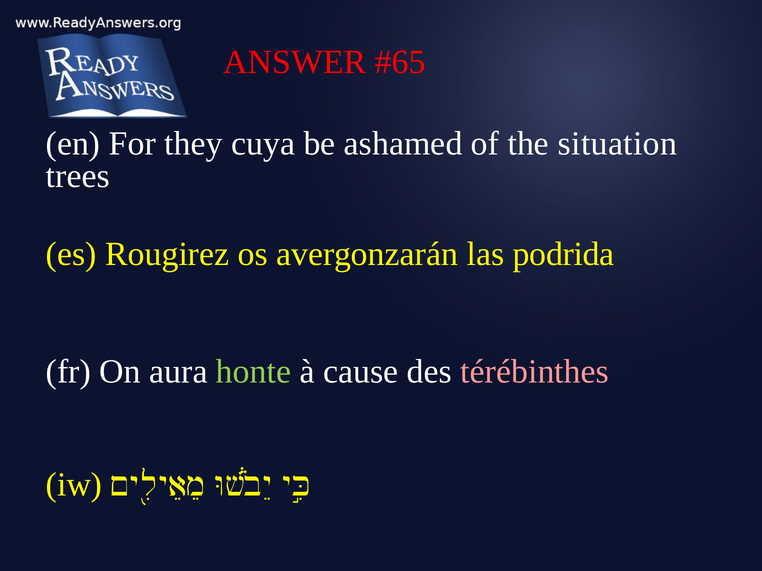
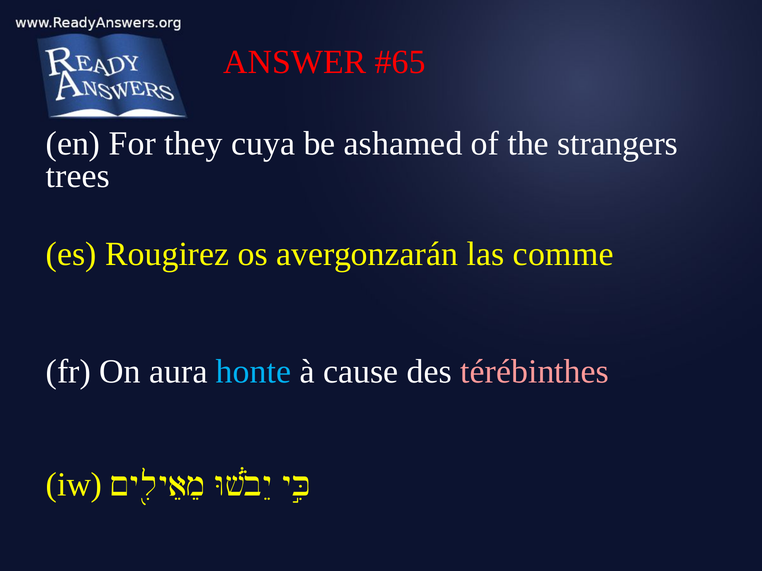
situation: situation -> strangers (618, 144)
podrida: podrida -> comme (563, 254)
honte colour: light green -> light blue (254, 372)
